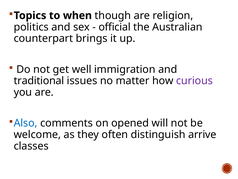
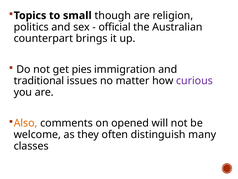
when: when -> small (77, 16)
well: well -> pies (82, 69)
Also colour: blue -> orange (26, 123)
arrive: arrive -> many (202, 134)
